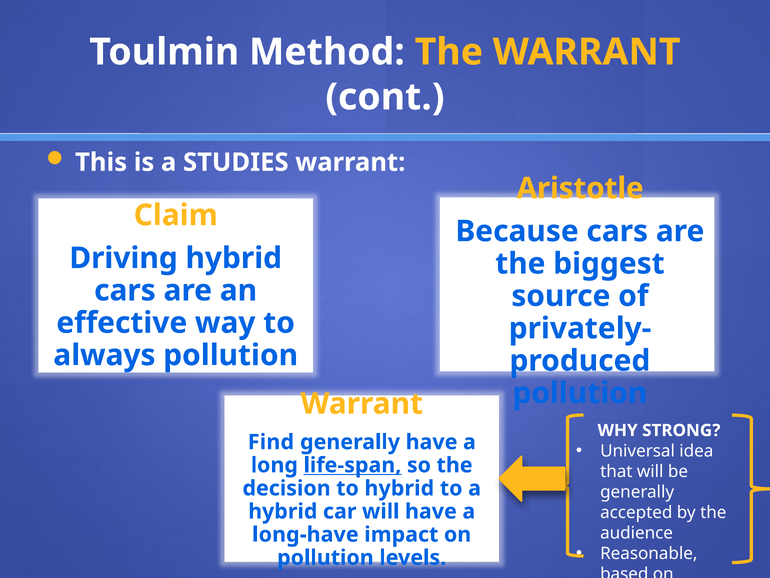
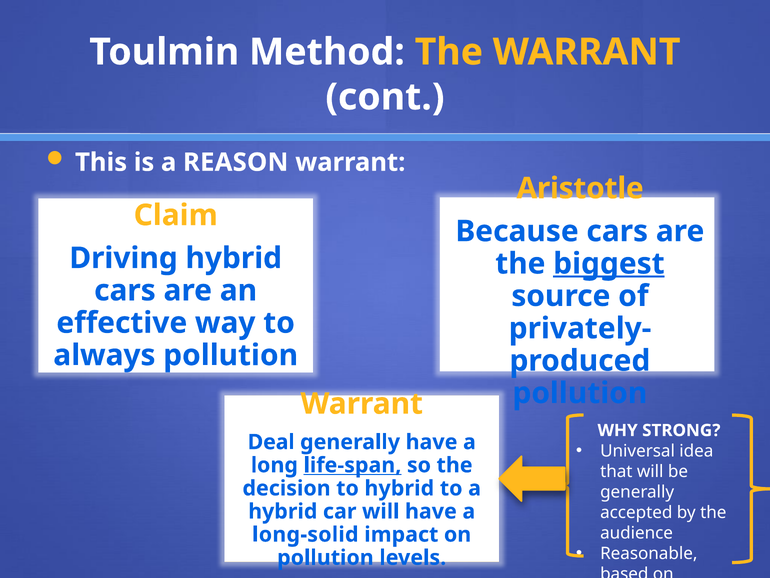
STUDIES: STUDIES -> REASON (236, 162)
biggest underline: none -> present (609, 263)
Find: Find -> Deal (271, 442)
long-have: long-have -> long-solid (305, 534)
